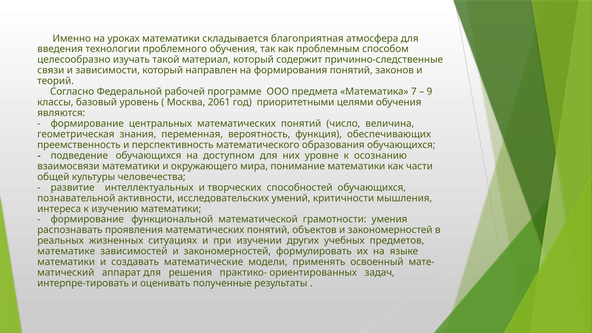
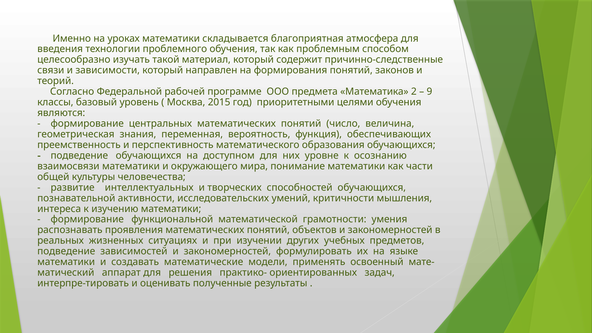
7: 7 -> 2 (414, 92)
2061: 2061 -> 2015 (219, 102)
математике: математике -> подведение (66, 251)
